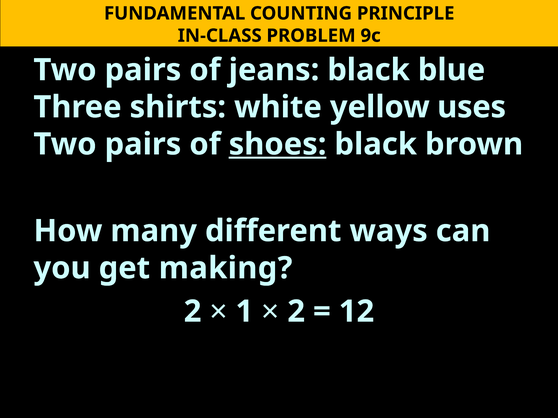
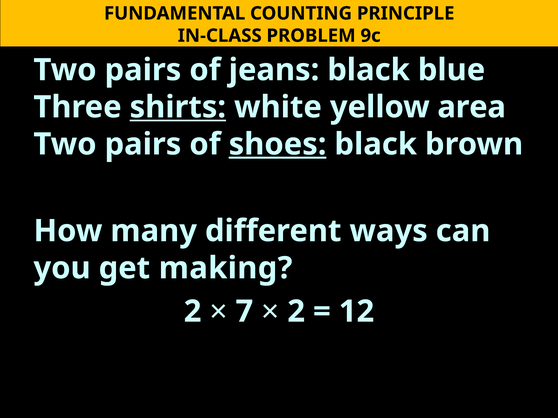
shirts underline: none -> present (178, 107)
uses: uses -> area (472, 107)
1: 1 -> 7 (244, 312)
